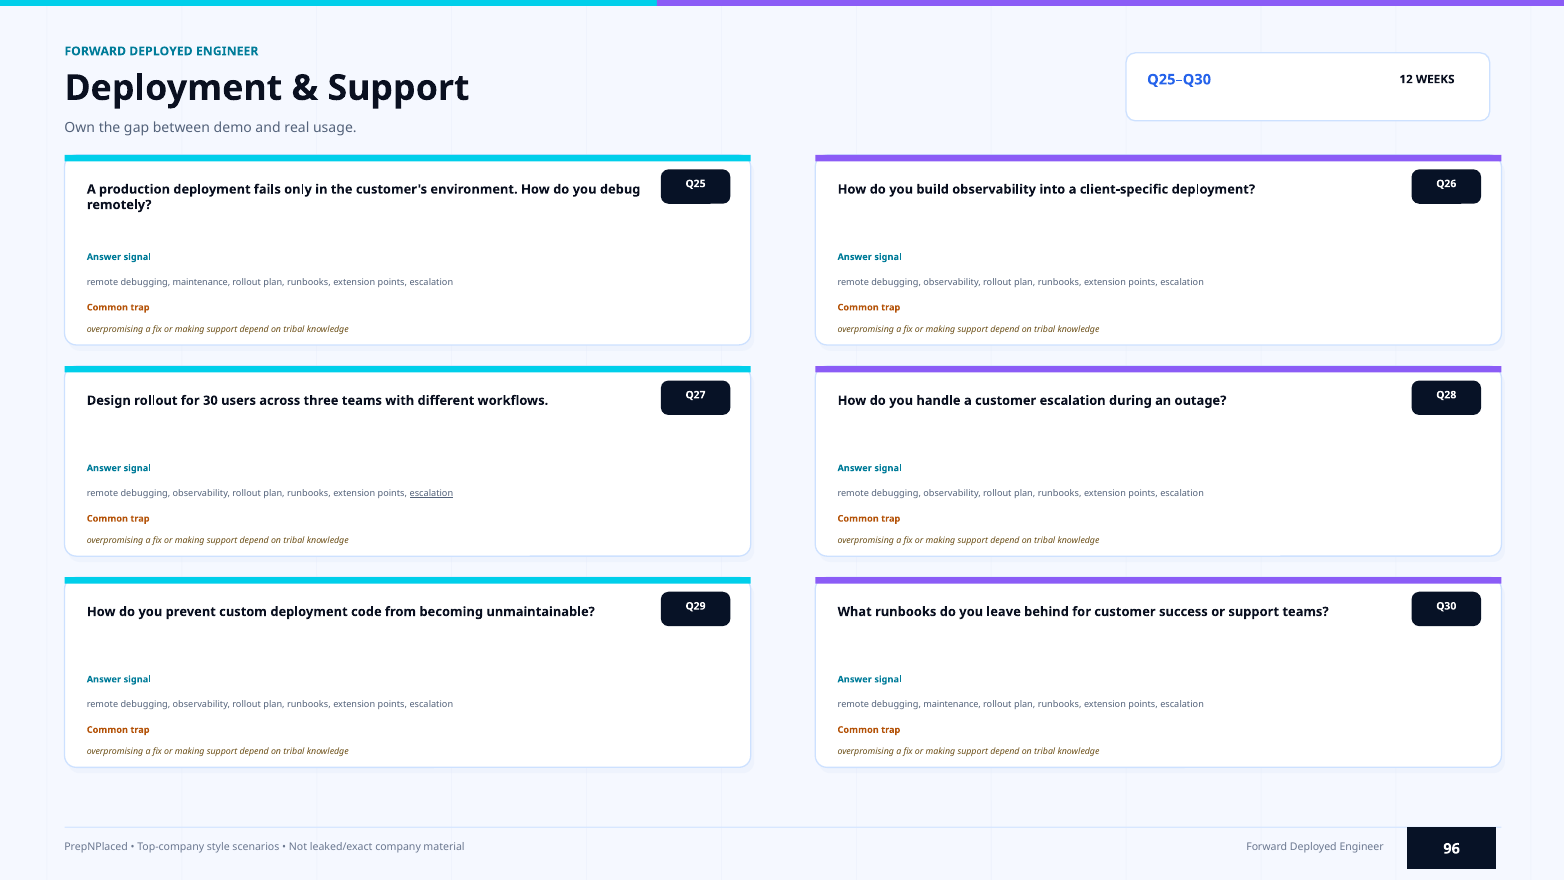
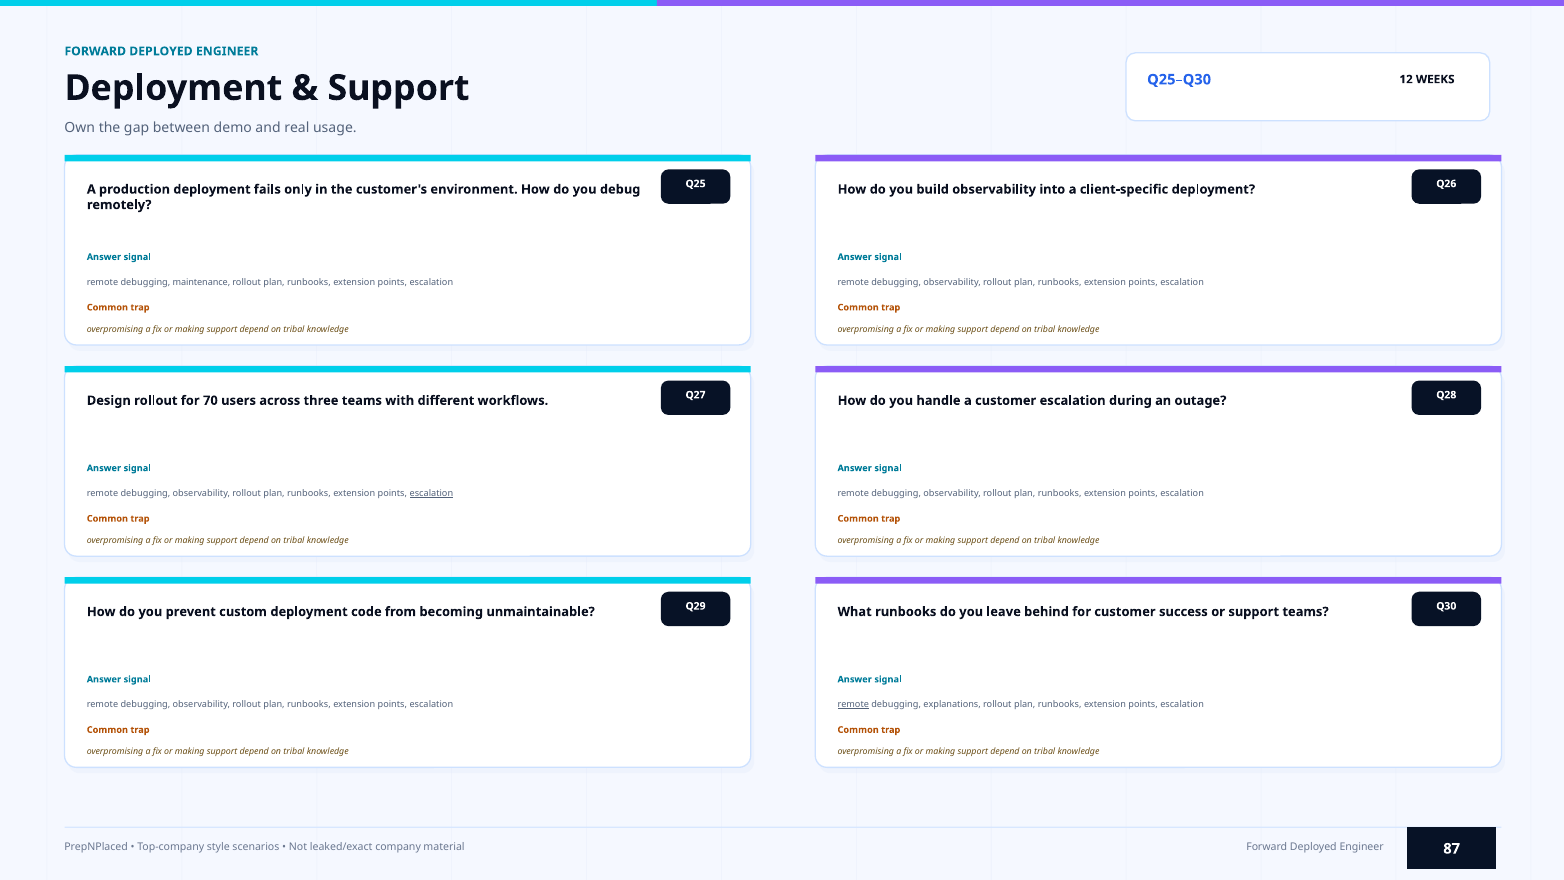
30: 30 -> 70 (210, 400)
remote underline: none -> present (853, 704)
maintenance: maintenance -> explanations (952, 704)
96: 96 -> 87 (1452, 849)
